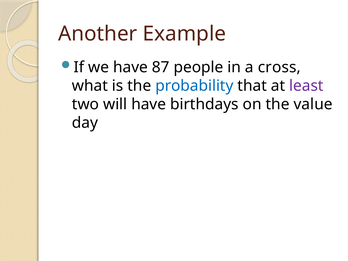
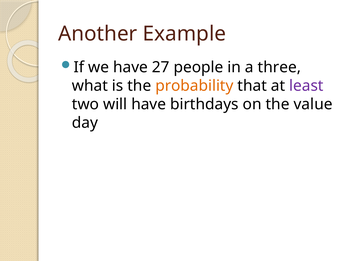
87: 87 -> 27 (161, 67)
cross: cross -> three (279, 67)
probability colour: blue -> orange (194, 86)
